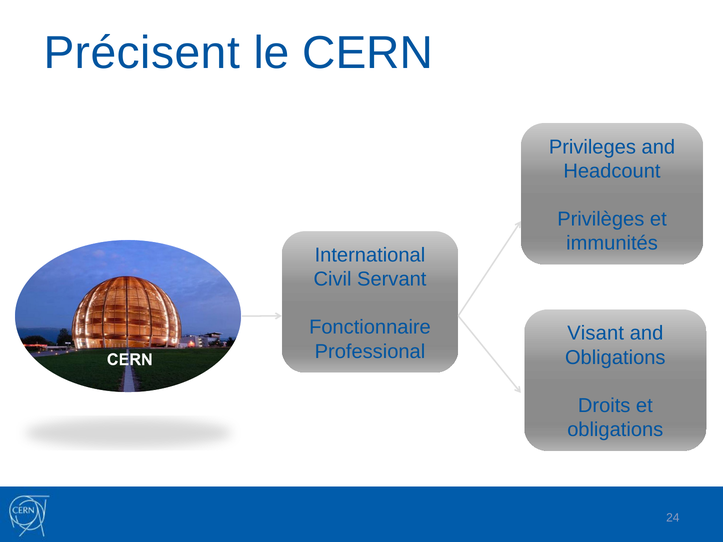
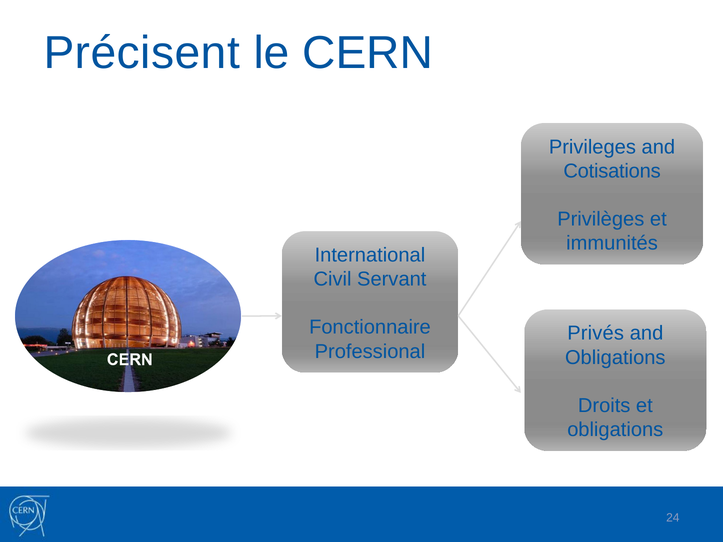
Headcount: Headcount -> Cotisations (612, 171)
Visant: Visant -> Privés (596, 333)
